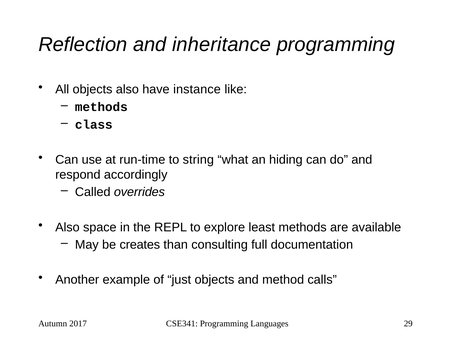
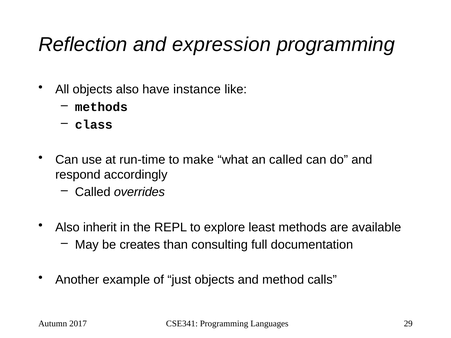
inheritance: inheritance -> expression (222, 45)
string: string -> make (198, 160)
an hiding: hiding -> called (286, 160)
space: space -> inherit (100, 227)
